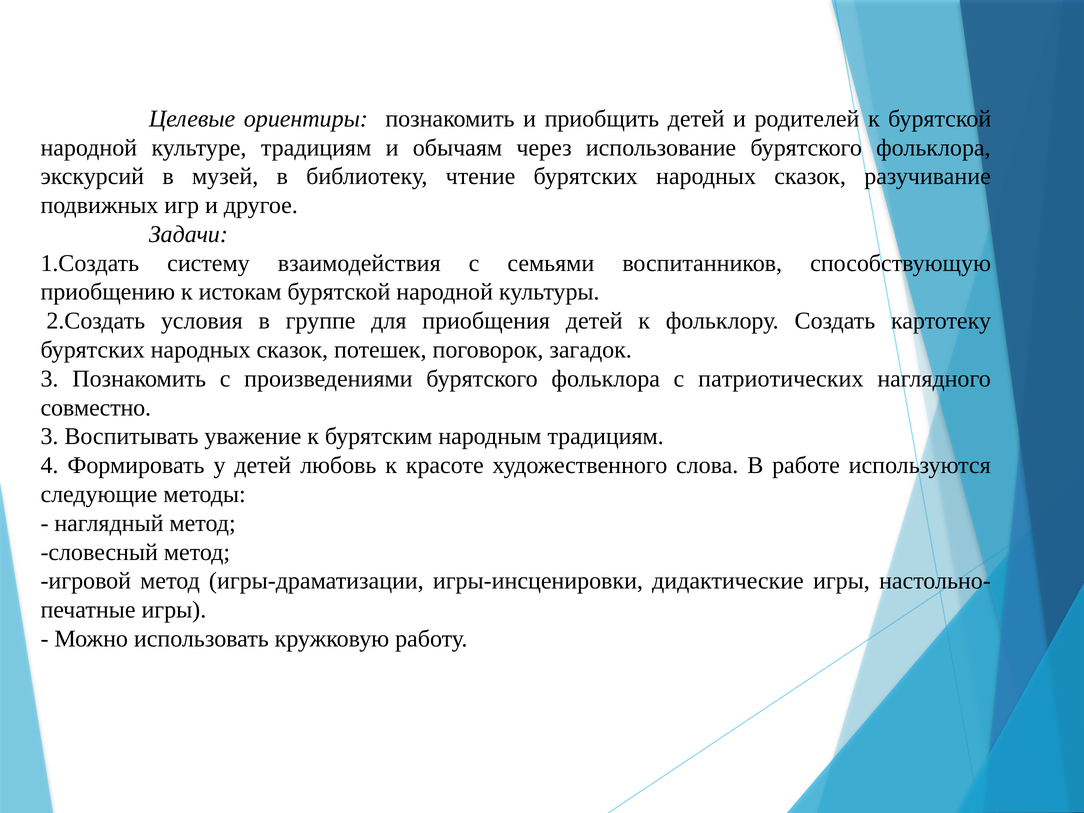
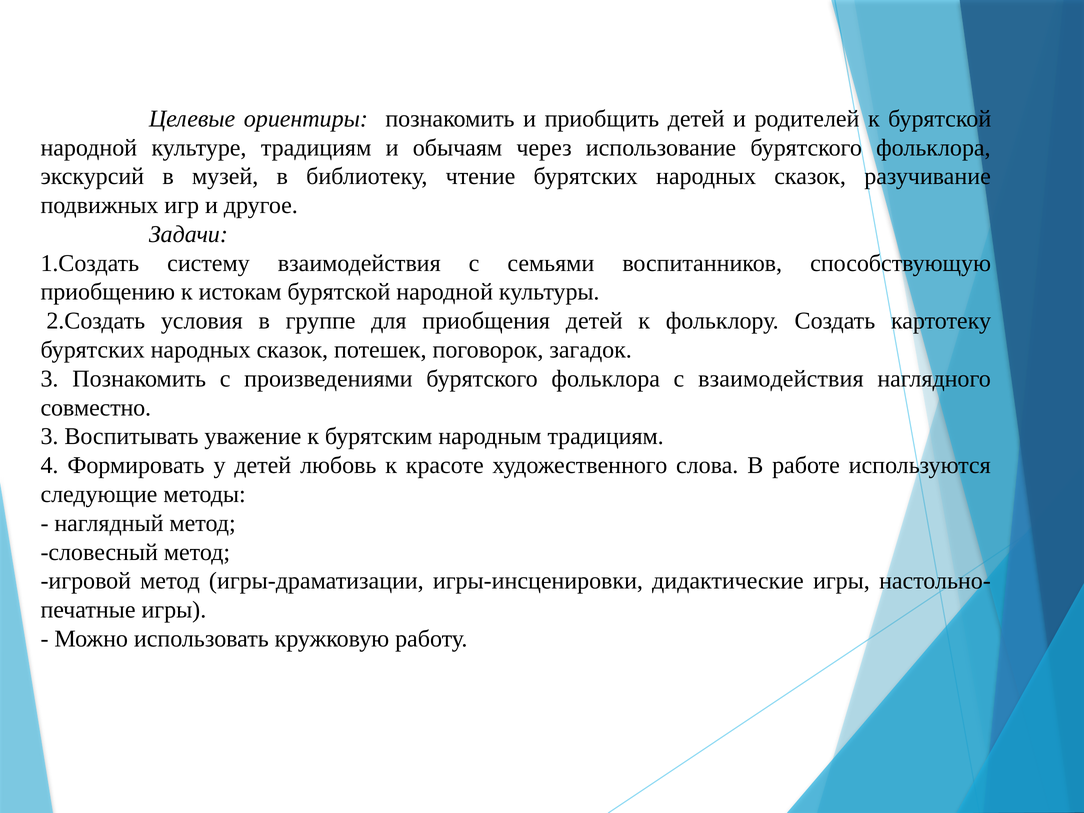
с патриотических: патриотических -> взаимодействия (781, 379)
